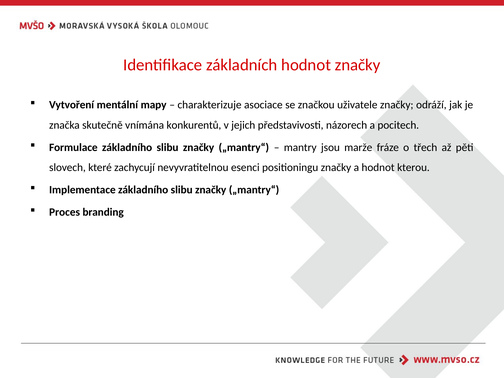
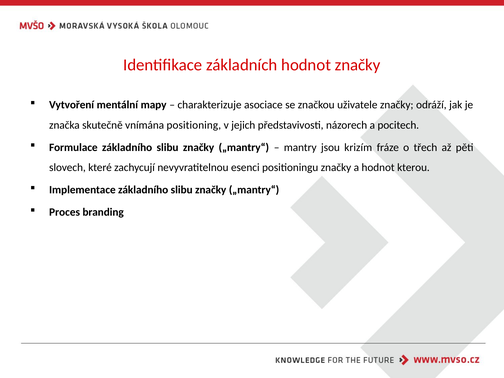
konkurentů: konkurentů -> positioning (194, 125)
marže: marže -> krizím (358, 147)
